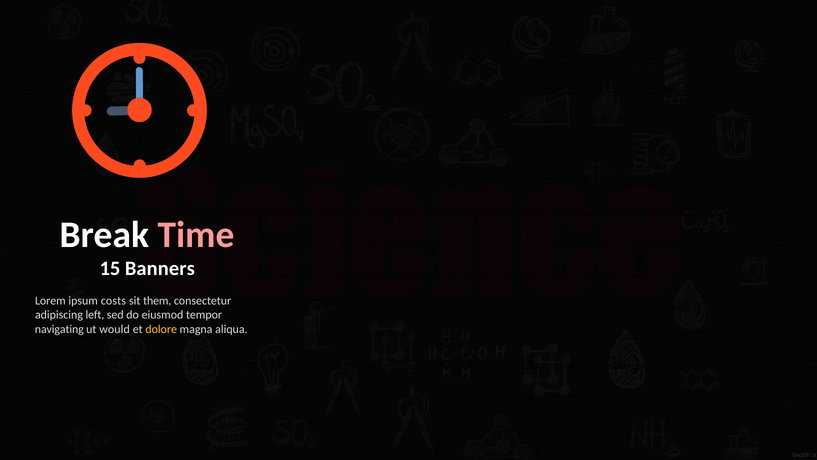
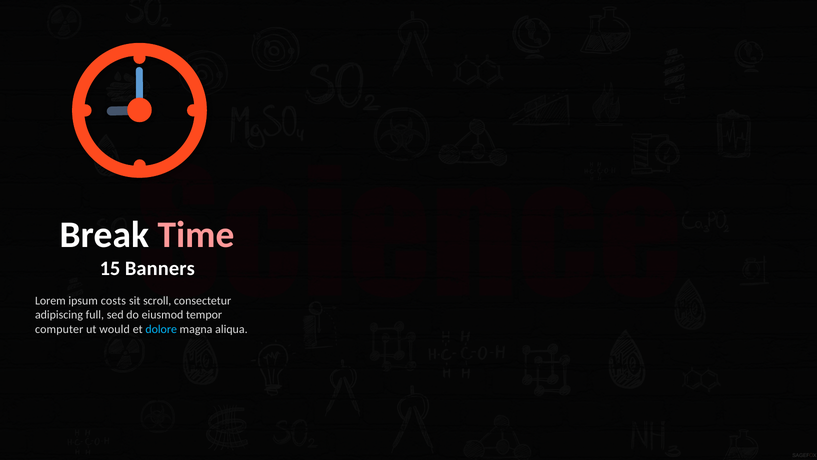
them: them -> scroll (157, 300)
left: left -> full (95, 315)
navigating: navigating -> computer (59, 329)
dolore colour: yellow -> light blue (161, 329)
